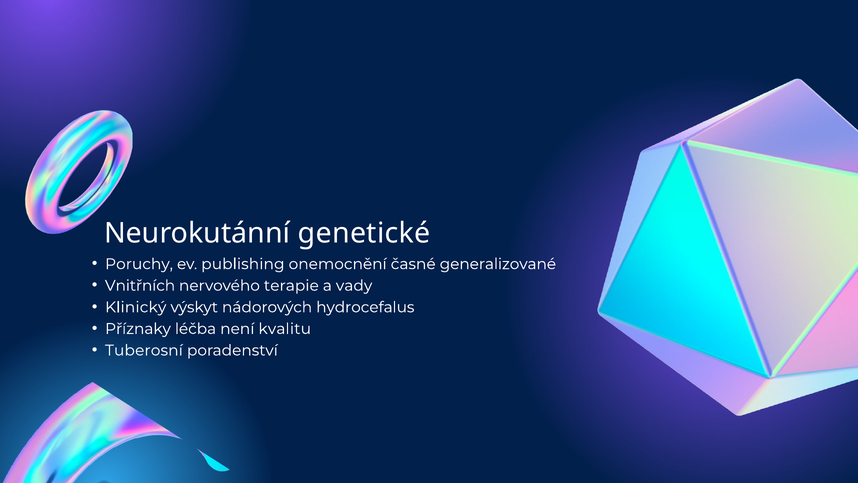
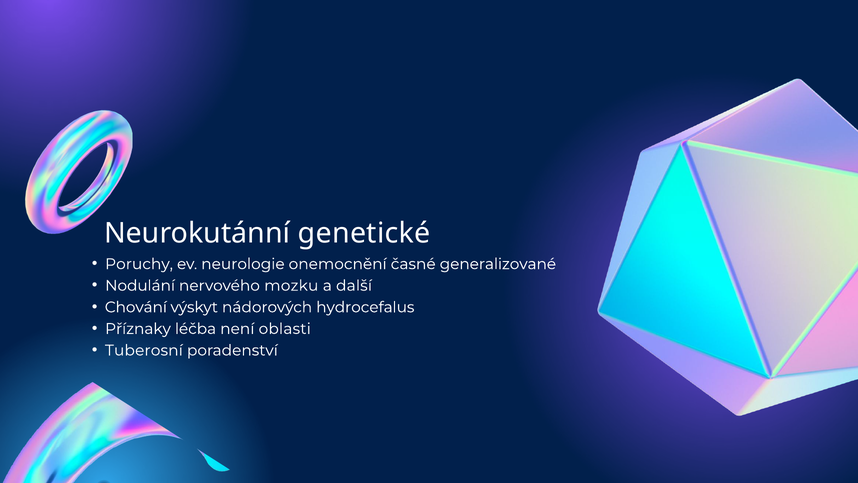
publishing: publishing -> neurologie (243, 264)
Vnitřních: Vnitřních -> Nodulání (140, 285)
terapie: terapie -> mozku (291, 285)
vady: vady -> další (354, 285)
Klinický: Klinický -> Chování (136, 307)
kvalitu: kvalitu -> oblasti (285, 329)
